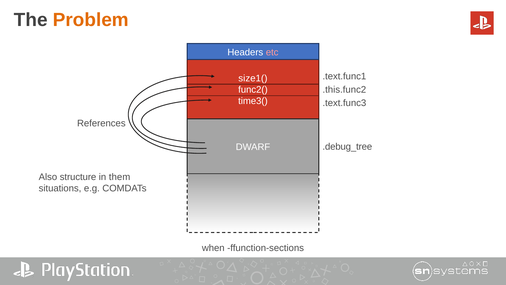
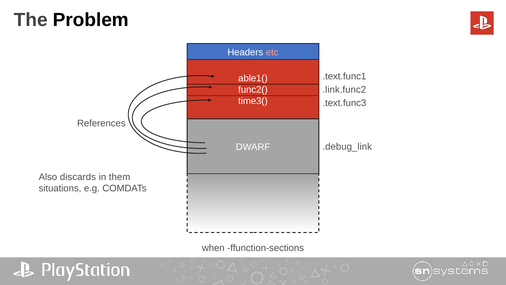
Problem colour: orange -> black (91, 20)
size1(: size1( -> able1( (253, 78)
.this.func2: .this.func2 -> .link.func2 (344, 90)
.debug_tree: .debug_tree -> .debug_link (347, 147)
structure: structure -> discards (78, 177)
